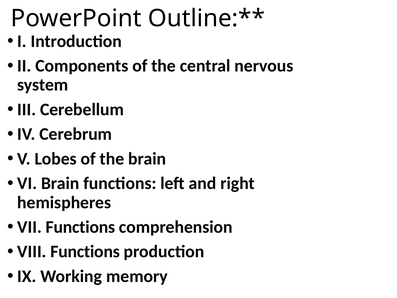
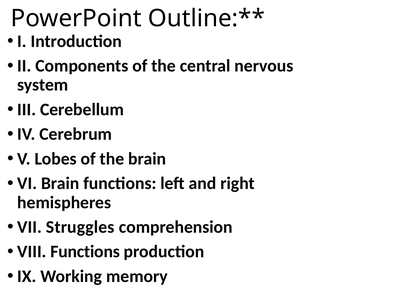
VII Functions: Functions -> Struggles (80, 227)
